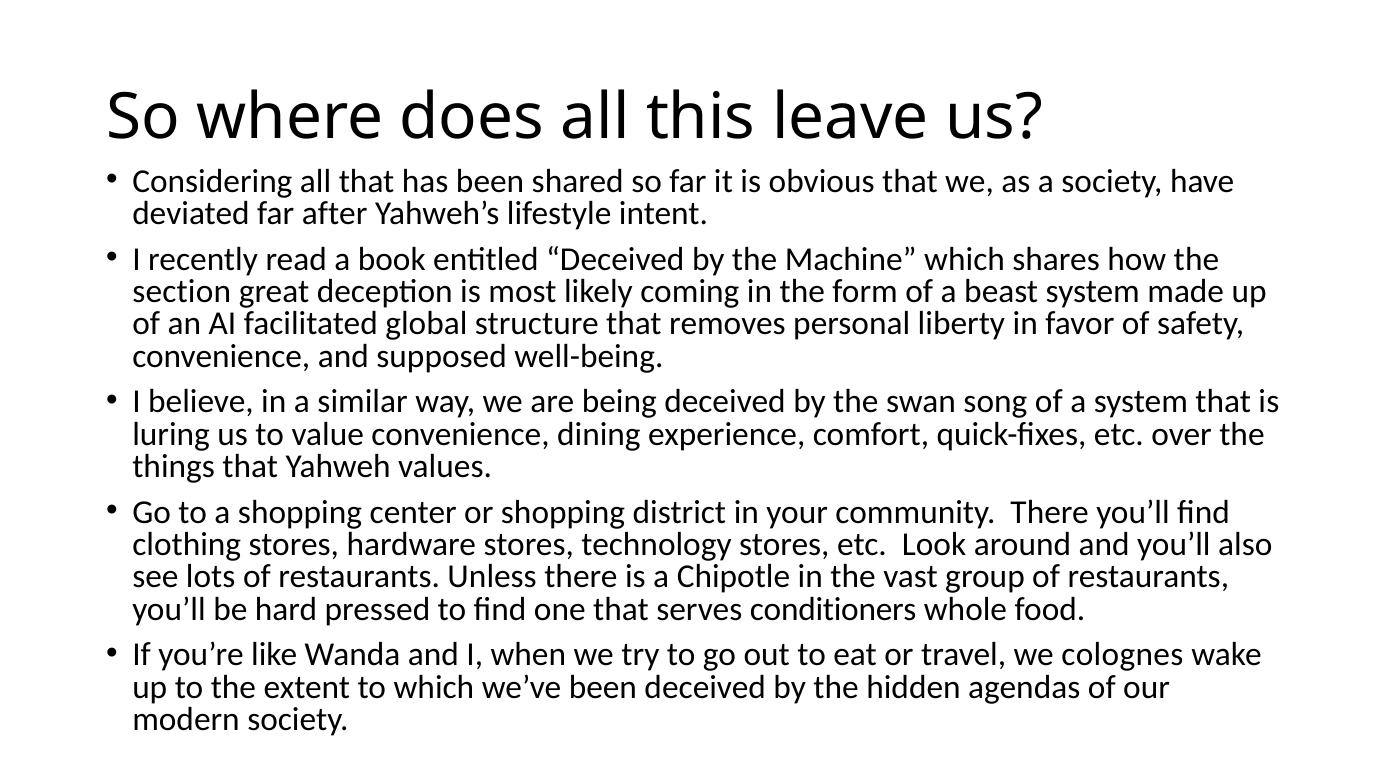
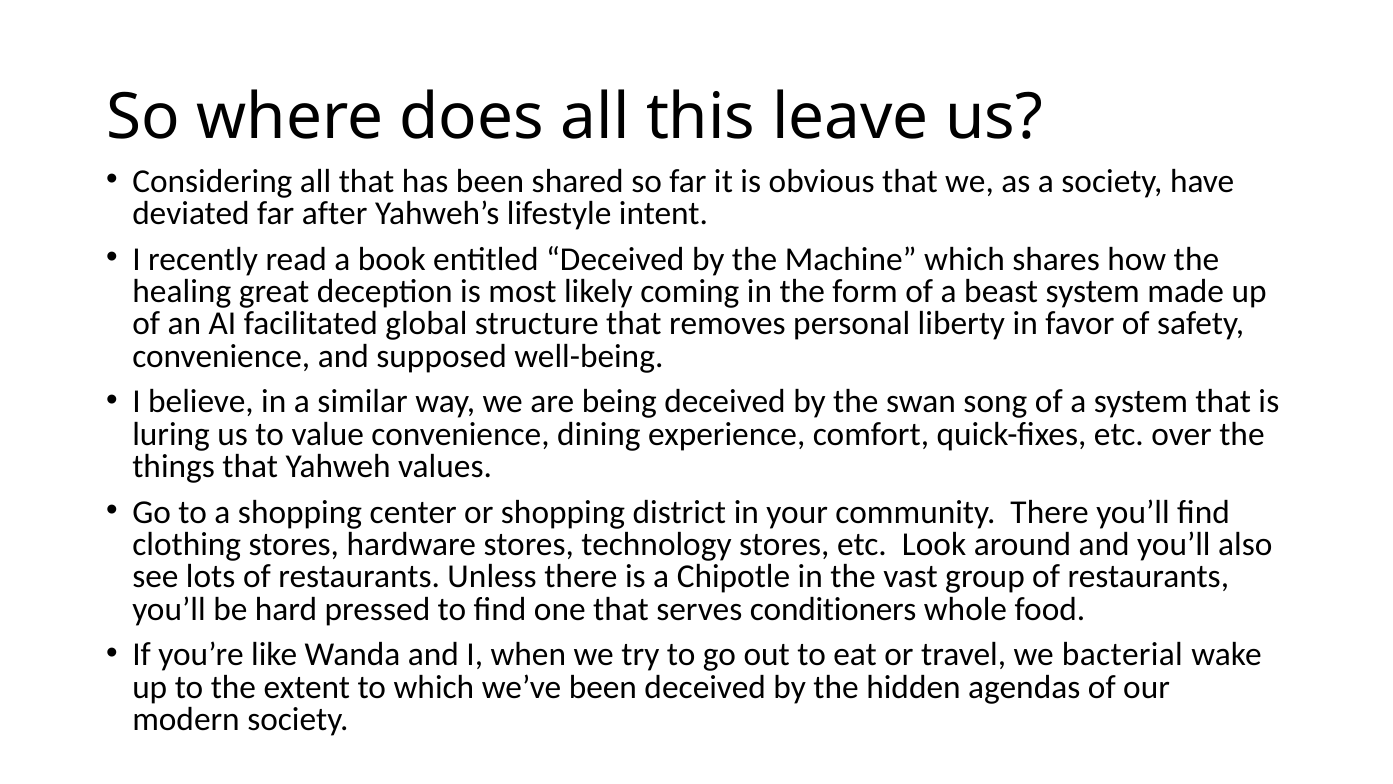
section: section -> healing (182, 291)
colognes: colognes -> bacterial (1122, 654)
